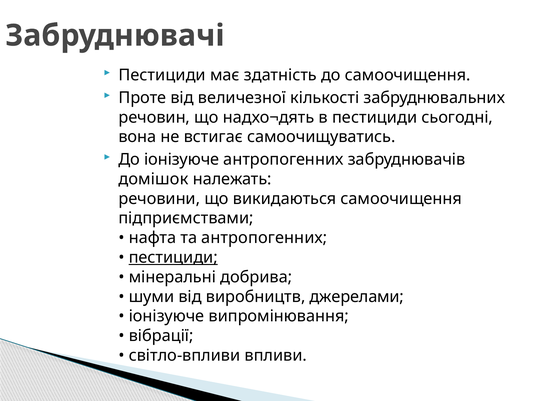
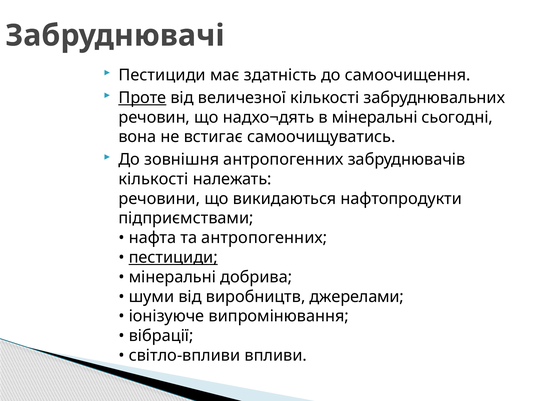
Проте underline: none -> present (142, 98)
в пестициди: пестициди -> мінеральні (375, 117)
До іонізуюче: іонізуюче -> зовнішня (182, 159)
домішок: домішок -> кількості (153, 179)
викидаються самоочищення: самоочищення -> нафтопродукти (401, 198)
